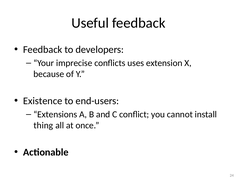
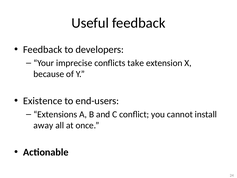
uses: uses -> take (136, 63)
thing: thing -> away (43, 125)
